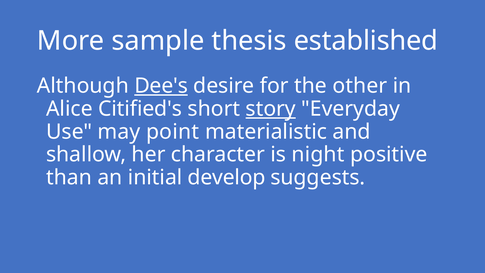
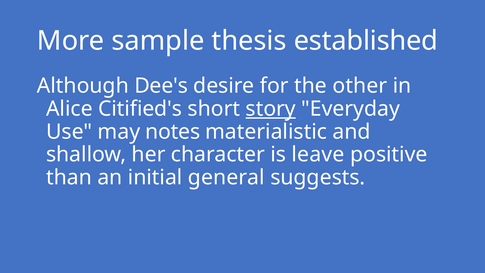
Dee's underline: present -> none (161, 86)
point: point -> notes (173, 132)
night: night -> leave (318, 155)
develop: develop -> general (226, 177)
